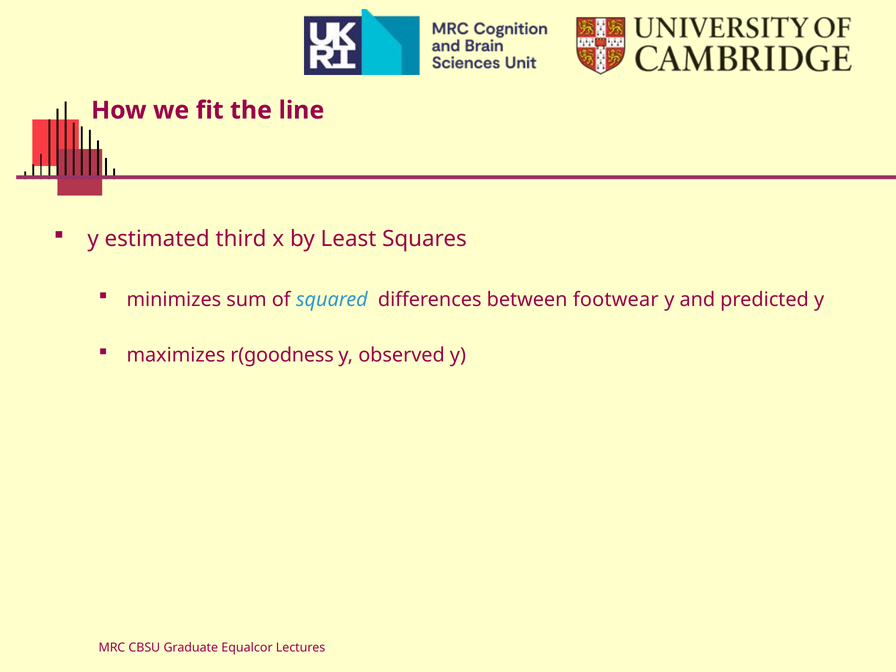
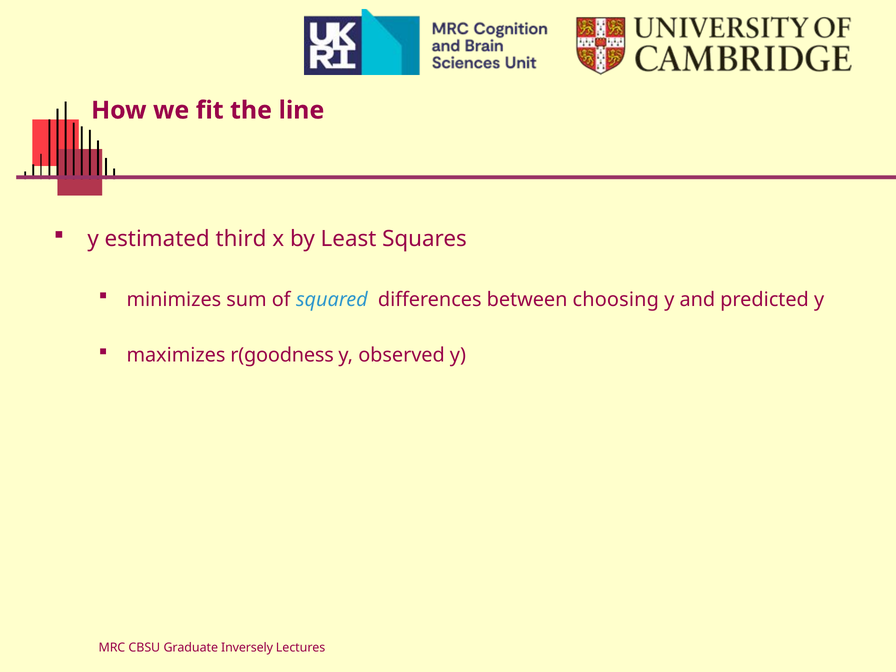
footwear: footwear -> choosing (616, 300)
Equalcor: Equalcor -> Inversely (247, 648)
